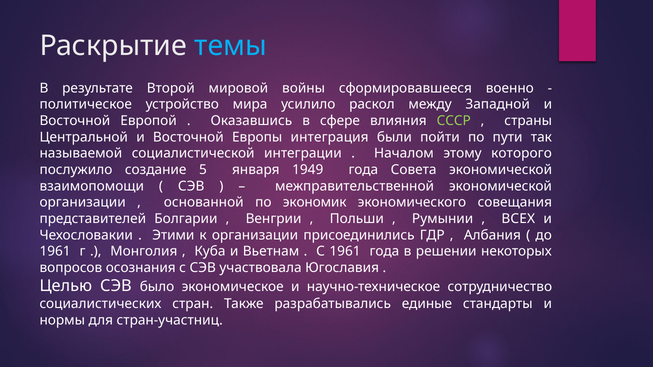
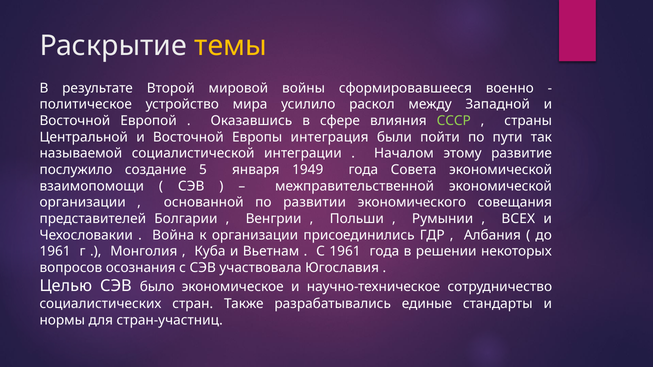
темы colour: light blue -> yellow (231, 46)
которого: которого -> развитие (522, 154)
экономик: экономик -> развитии (315, 203)
Этими: Этими -> Война (173, 235)
